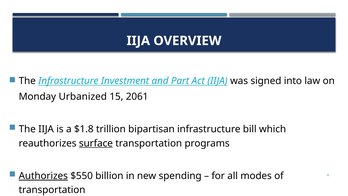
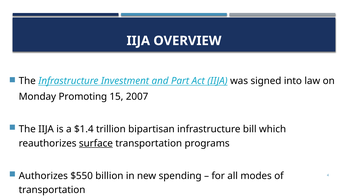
Urbanized: Urbanized -> Promoting (83, 96)
2061: 2061 -> 2007 (137, 96)
$1.8: $1.8 -> $1.4 (84, 129)
Authorizes underline: present -> none (43, 176)
